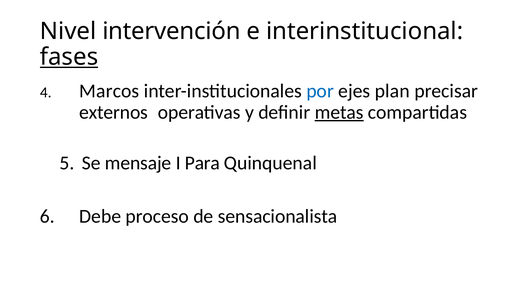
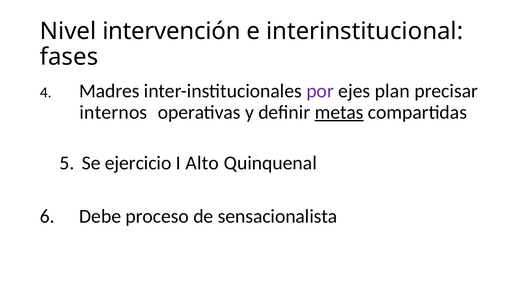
fases underline: present -> none (69, 57)
Marcos: Marcos -> Madres (109, 91)
por colour: blue -> purple (320, 91)
externos: externos -> internos (113, 112)
mensaje: mensaje -> ejercicio (138, 163)
Para: Para -> Alto (202, 163)
